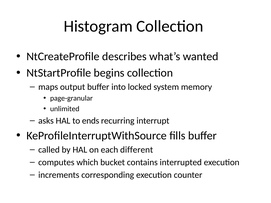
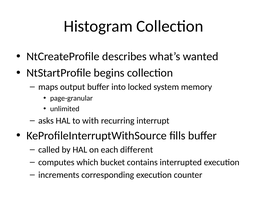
ends: ends -> with (91, 121)
